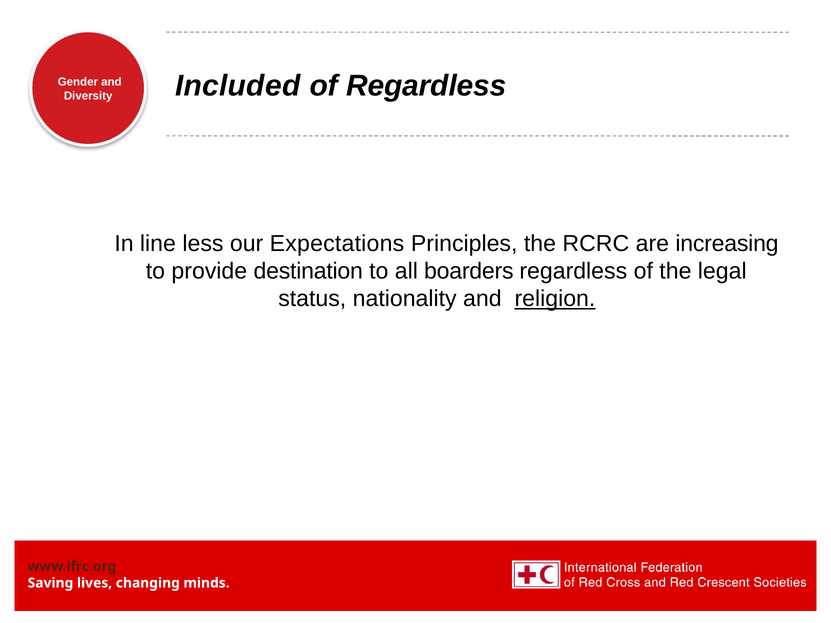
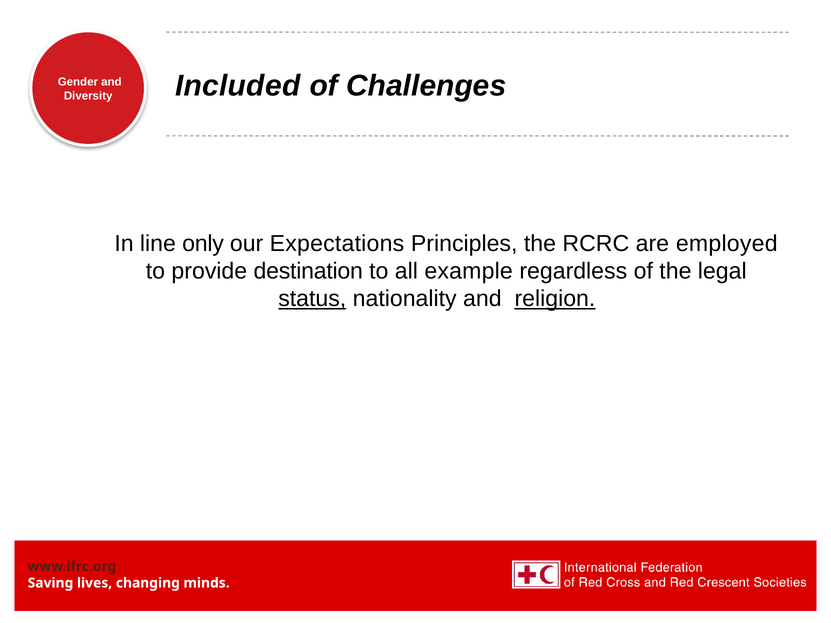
of Regardless: Regardless -> Challenges (426, 86)
less: less -> only (203, 244)
increasing: increasing -> employed (727, 244)
boarders: boarders -> example (469, 271)
status underline: none -> present (312, 299)
